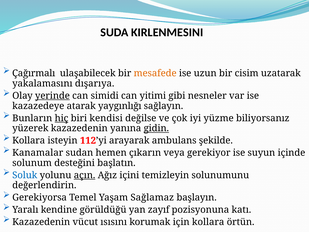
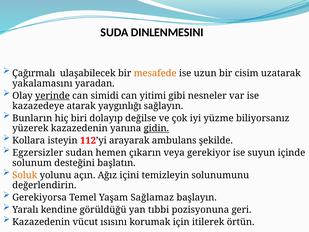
KIRLENMESINI: KIRLENMESINI -> DINLENMESINI (167, 32)
dışarıya: dışarıya -> yaradan (95, 83)
hiç underline: present -> none (62, 118)
kendisi: kendisi -> dolayıp (106, 118)
Kanamalar: Kanamalar -> Egzersizler (38, 153)
Soluk colour: blue -> orange (25, 175)
açın underline: present -> none (85, 175)
zayıf: zayıf -> tıbbi (159, 210)
katı: katı -> geri (241, 210)
için kollara: kollara -> itilerek (208, 222)
